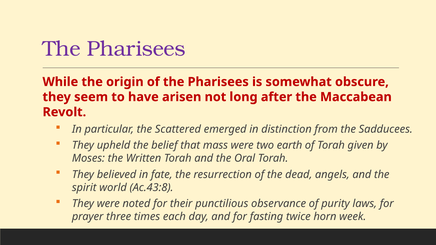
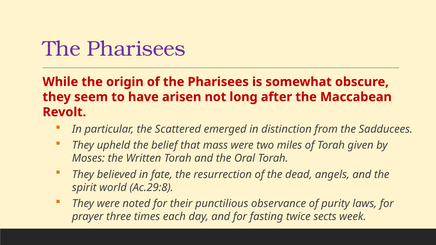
earth: earth -> miles (289, 146)
Ac.43:8: Ac.43:8 -> Ac.29:8 (151, 188)
horn: horn -> sects (325, 217)
